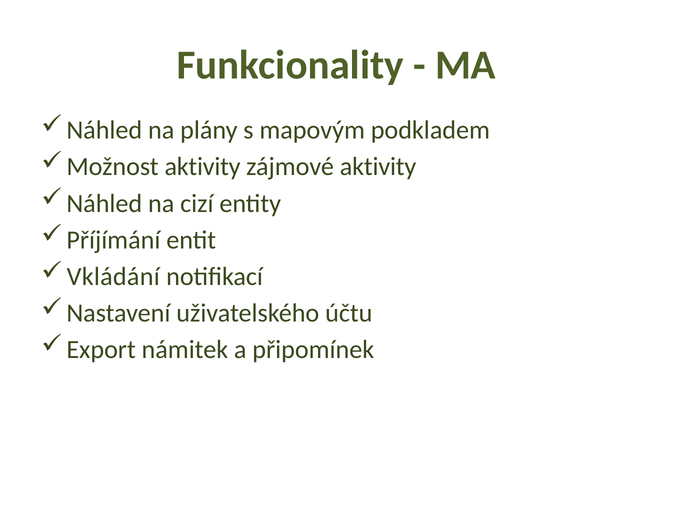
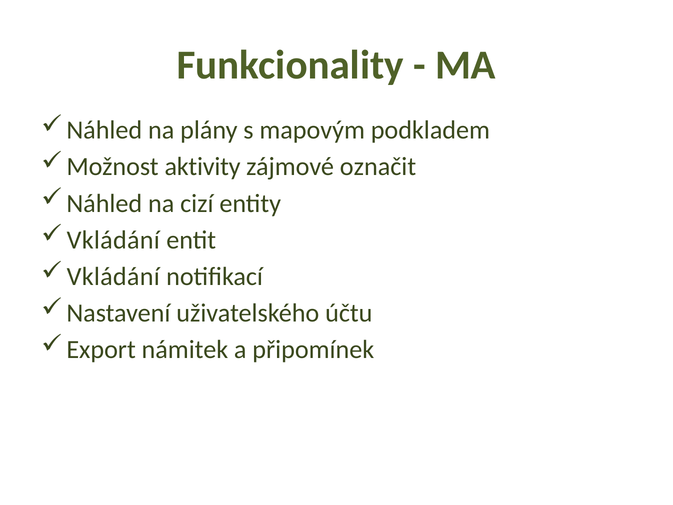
zájmové aktivity: aktivity -> označit (378, 167)
Příjímání: Příjímání -> Vkládání (113, 240)
